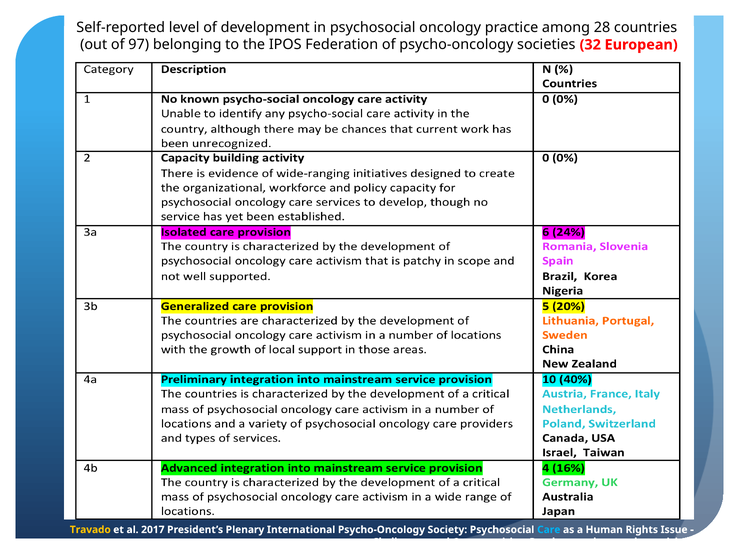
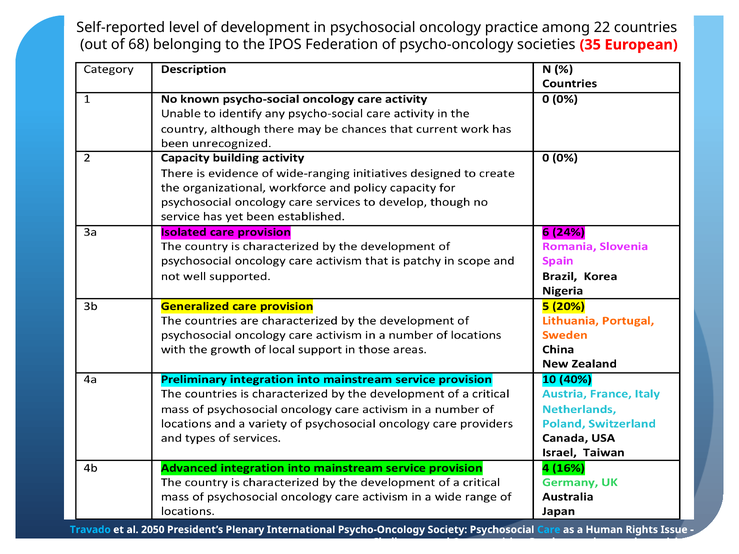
28: 28 -> 22 (602, 27)
97: 97 -> 68 (139, 45)
32: 32 -> 35 (590, 45)
Travado colour: yellow -> light blue (90, 530)
2017: 2017 -> 2050 (153, 530)
